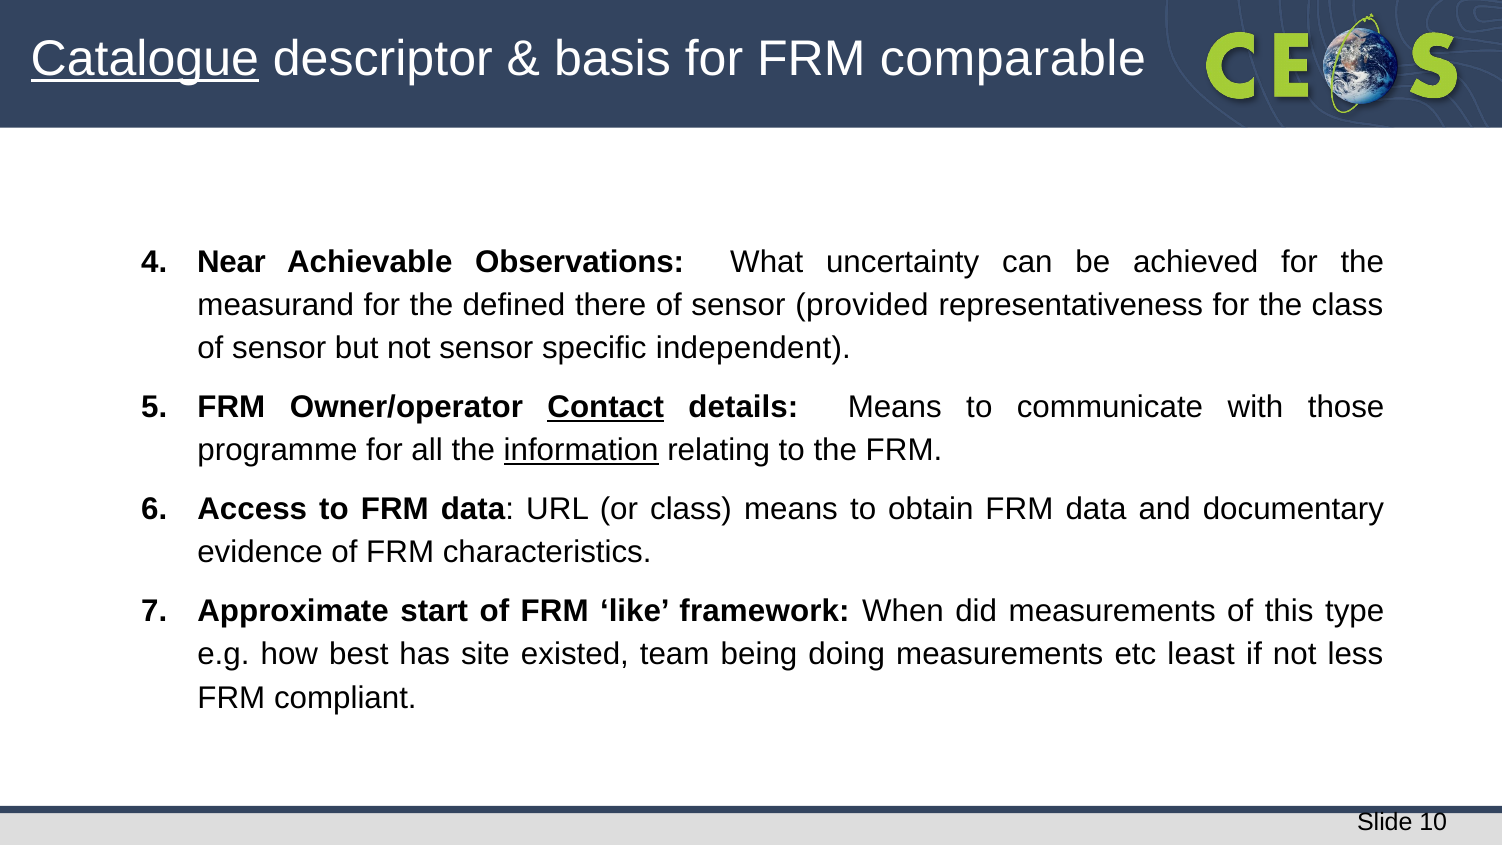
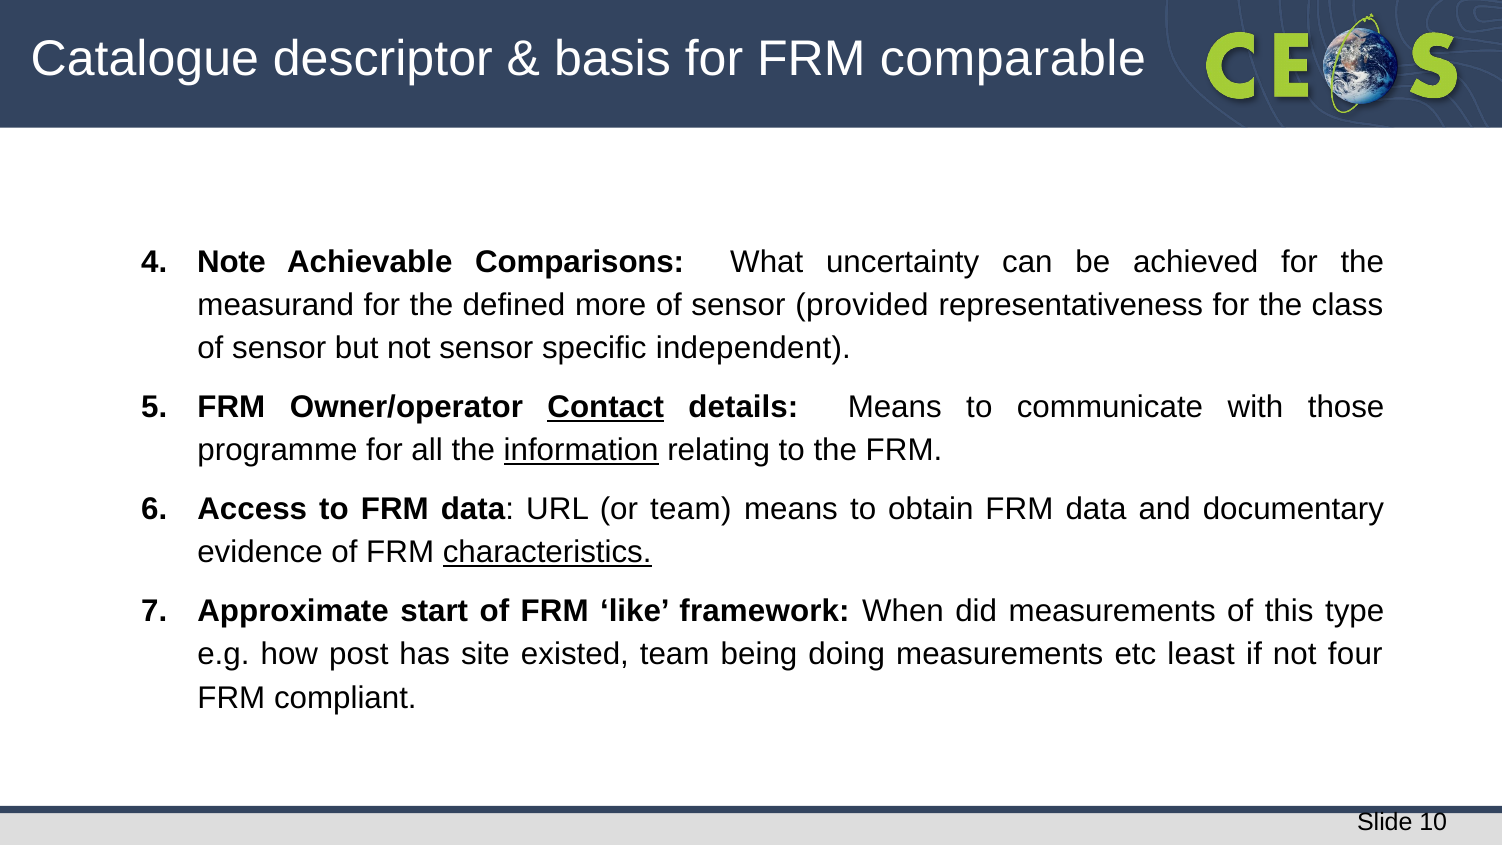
Catalogue underline: present -> none (145, 59)
Near: Near -> Note (232, 262)
Observations: Observations -> Comparisons (580, 262)
there: there -> more (611, 305)
or class: class -> team (691, 509)
characteristics underline: none -> present (547, 552)
best: best -> post (359, 654)
less: less -> four (1355, 654)
